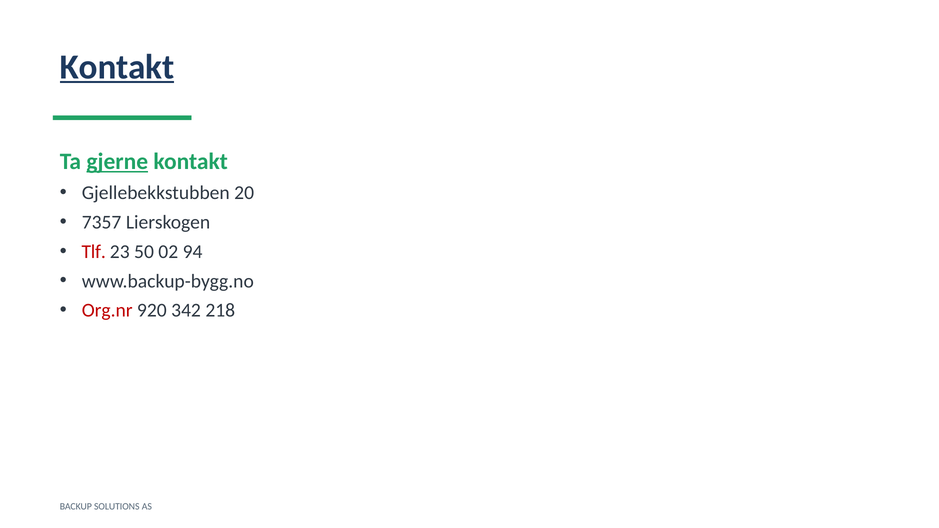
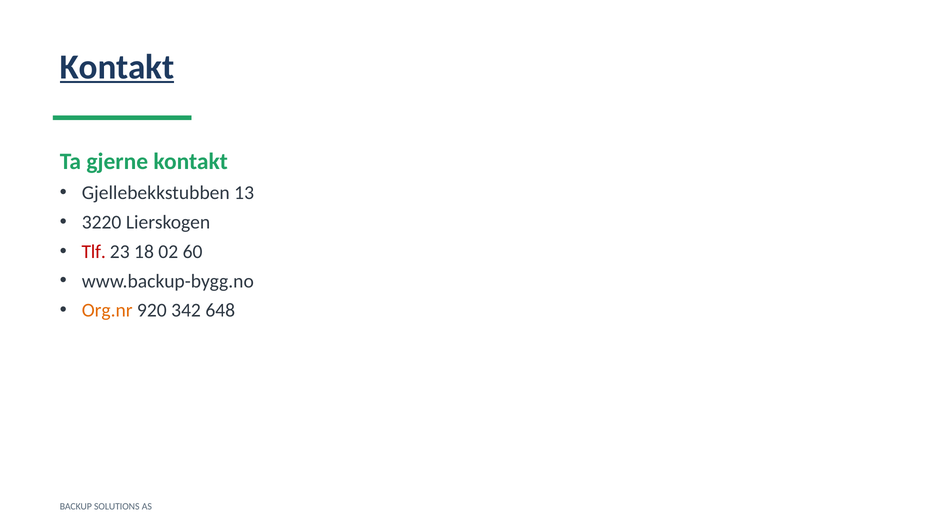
gjerne underline: present -> none (117, 162)
20: 20 -> 13 (244, 193)
7357: 7357 -> 3220 (102, 222)
50: 50 -> 18 (144, 252)
94: 94 -> 60 (193, 252)
Org.nr colour: red -> orange (107, 311)
218: 218 -> 648 (220, 311)
